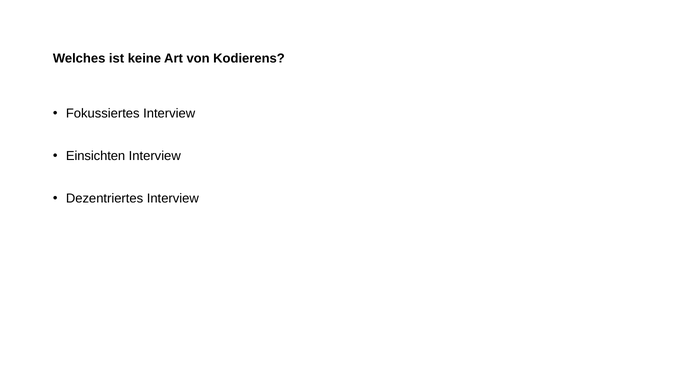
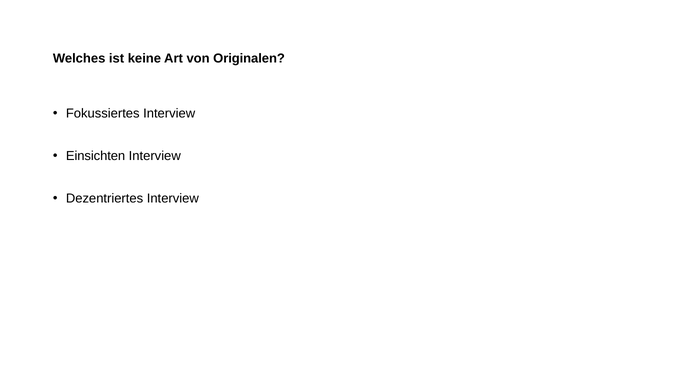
Kodierens: Kodierens -> Originalen (249, 58)
